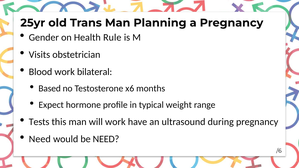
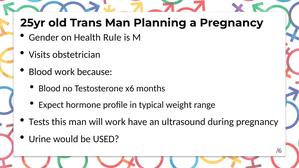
bilateral: bilateral -> because (95, 72)
Based: Based -> Blood (50, 89)
Need: Need -> Urine (40, 139)
be NEED: NEED -> USED (106, 139)
